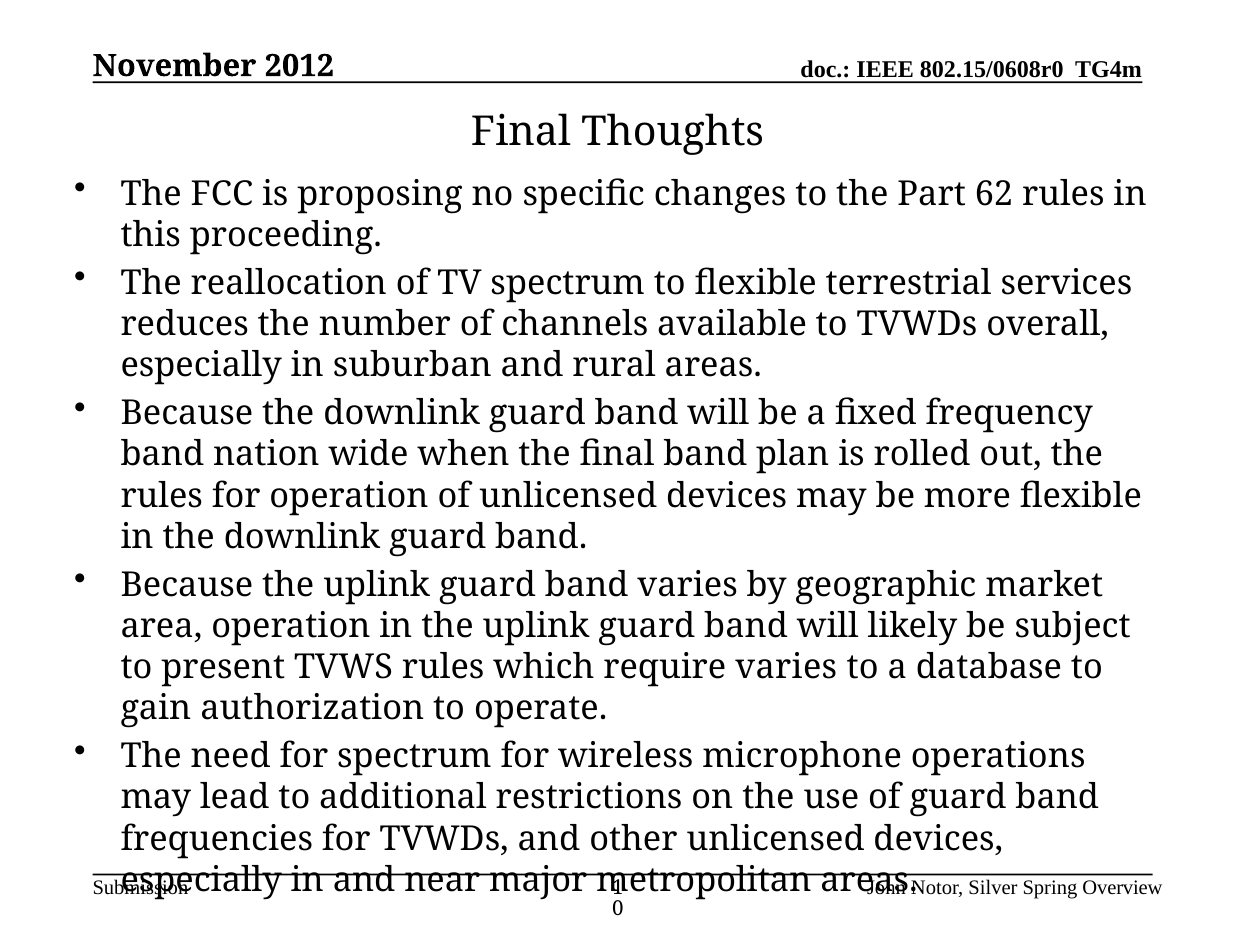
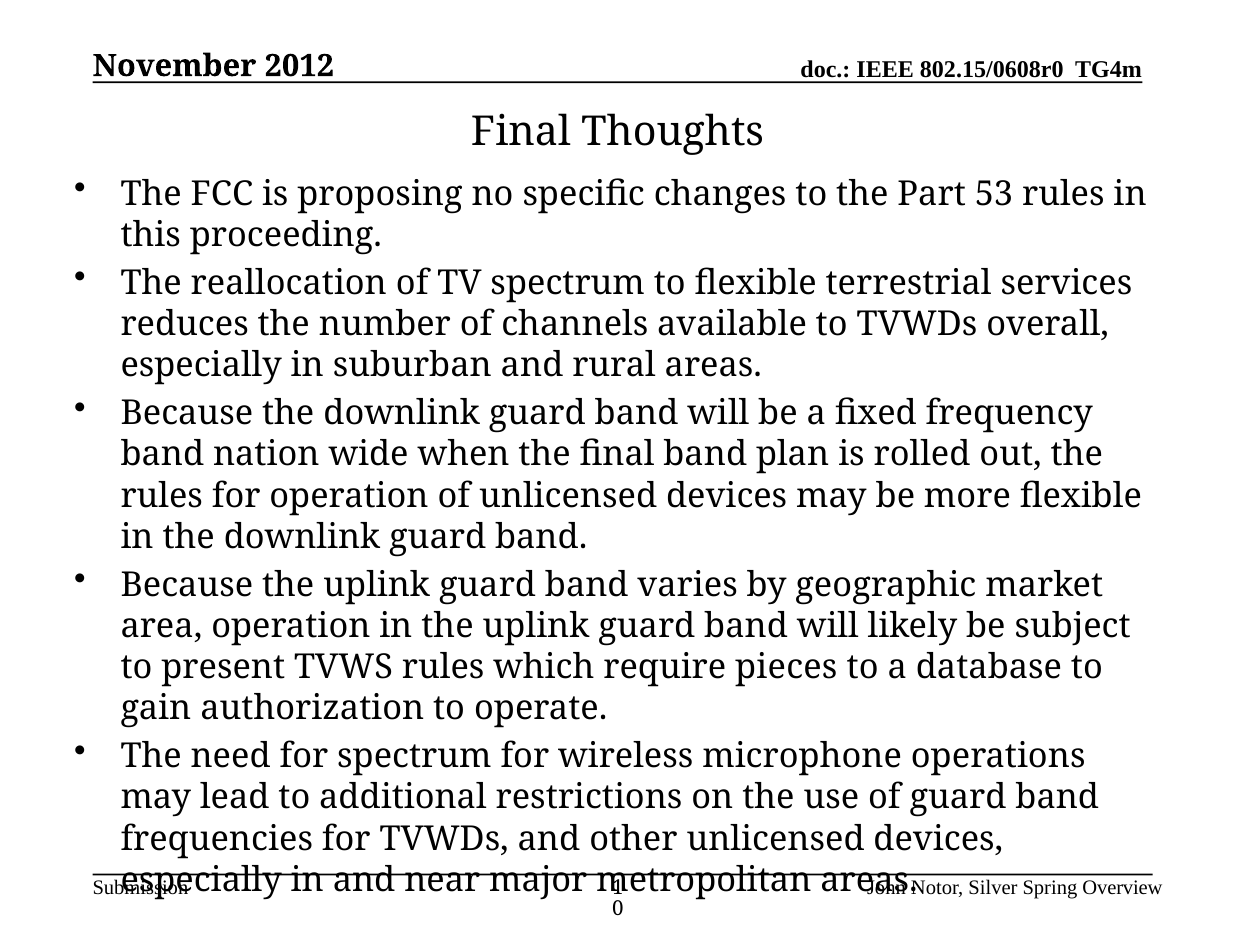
62: 62 -> 53 (994, 194)
require varies: varies -> pieces (786, 667)
